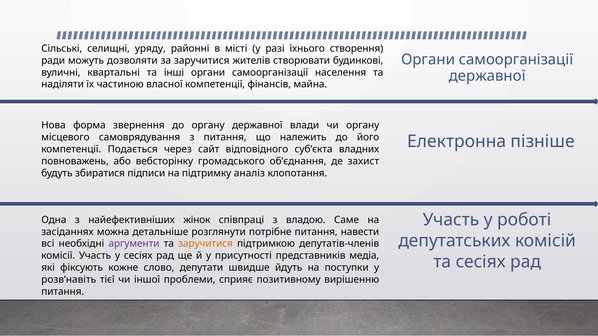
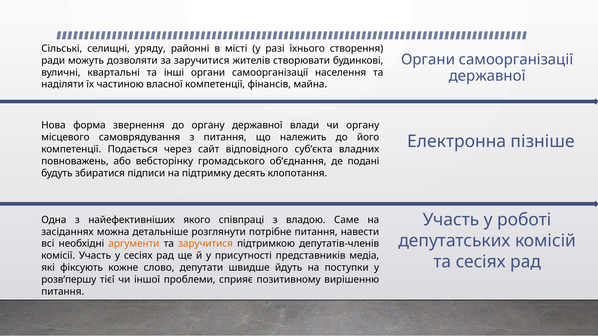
захист: захист -> подані (363, 161)
аналіз: аналіз -> десять (249, 173)
жінок: жінок -> якого (197, 220)
аргументи colour: purple -> orange (134, 244)
розв’навіть: розв’навіть -> розв’першу (69, 280)
